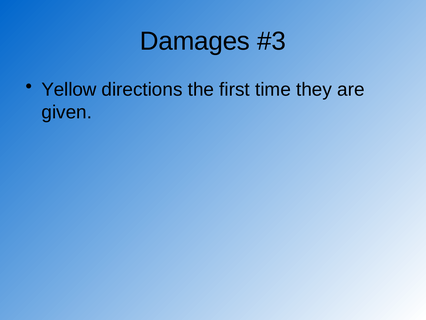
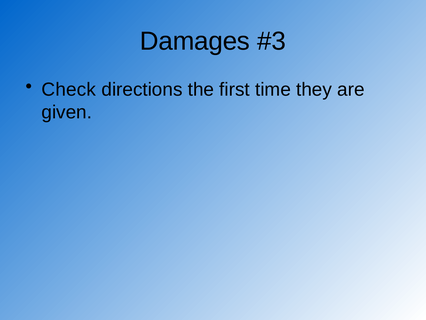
Yellow: Yellow -> Check (69, 89)
